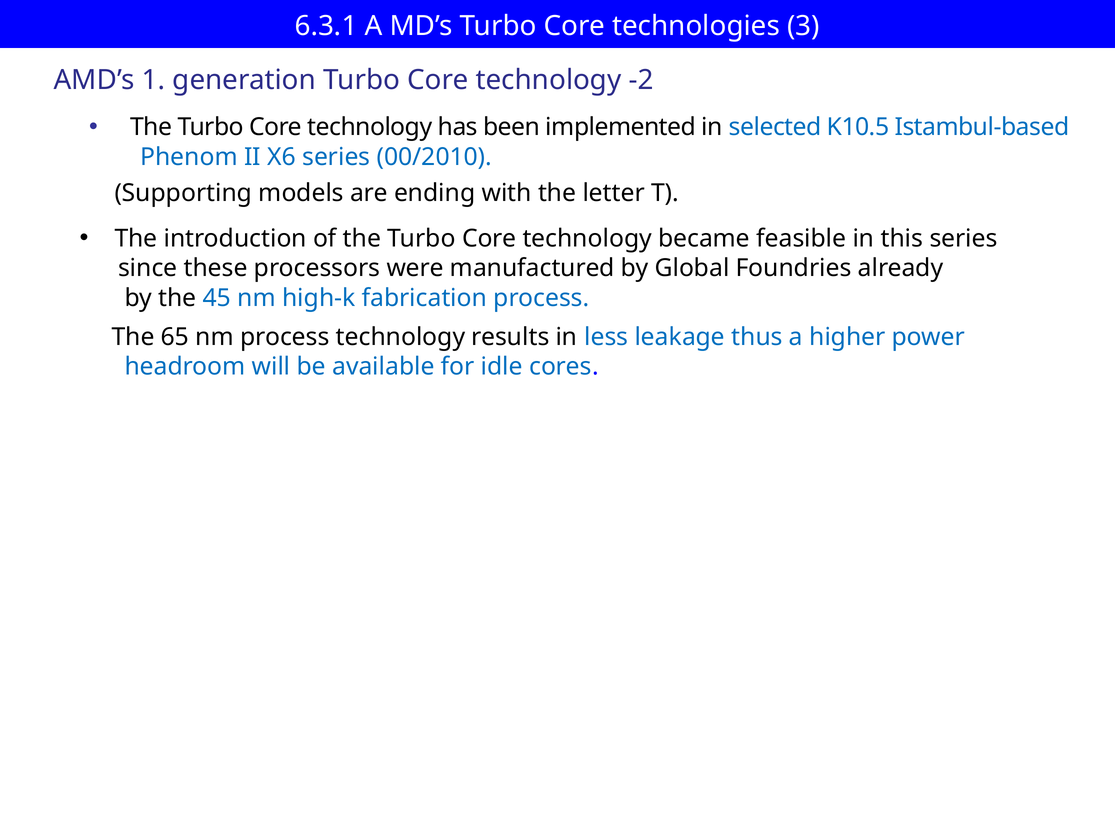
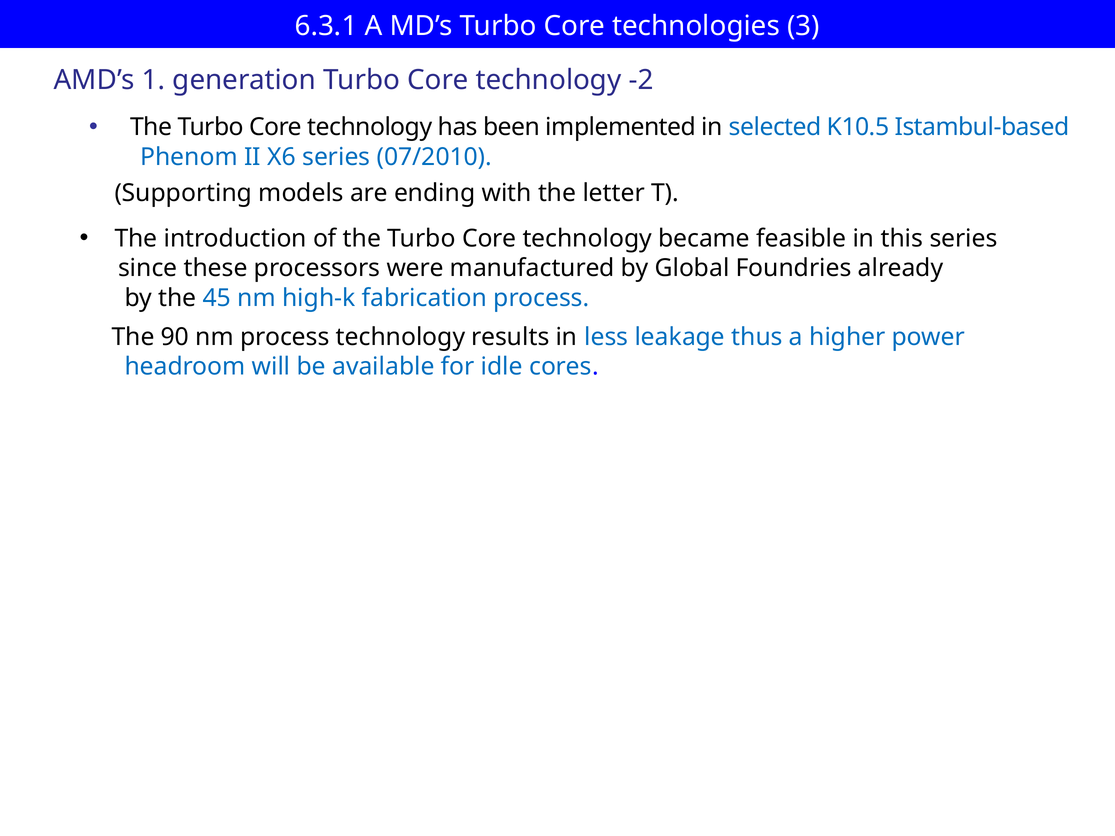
00/2010: 00/2010 -> 07/2010 (434, 157)
65: 65 -> 90 (175, 337)
